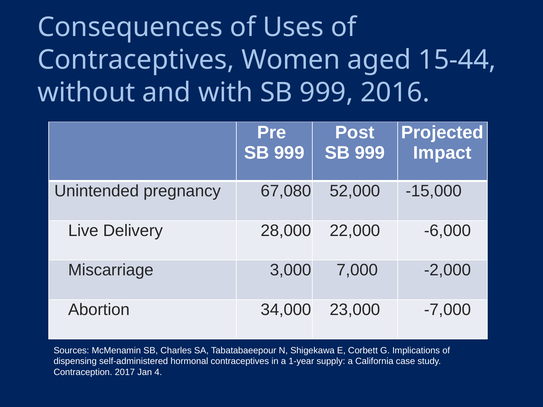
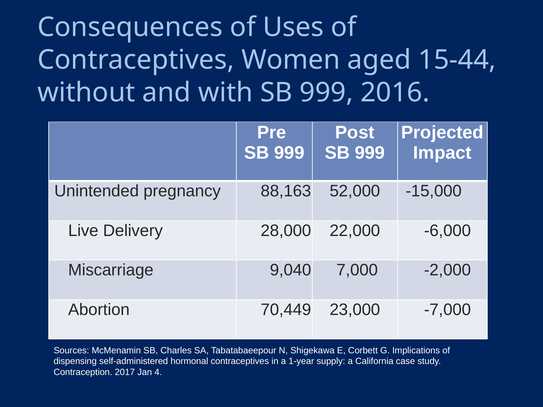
67,080: 67,080 -> 88,163 (286, 191)
3,000: 3,000 -> 9,040 (291, 270)
34,000: 34,000 -> 70,449 (286, 310)
